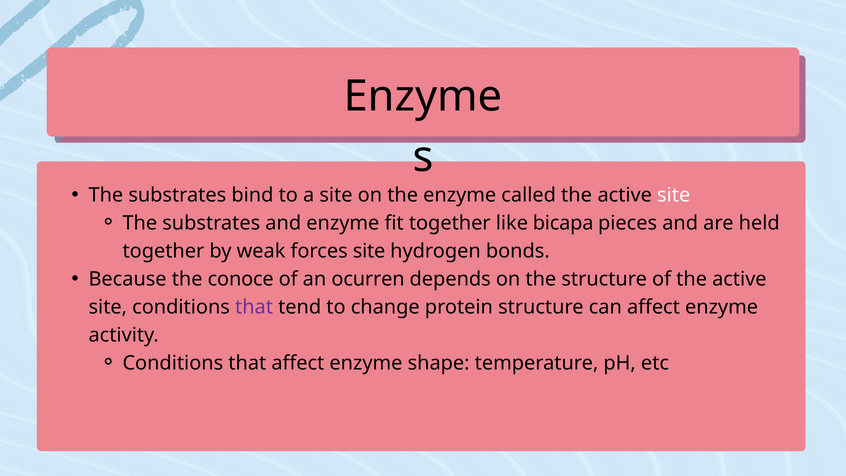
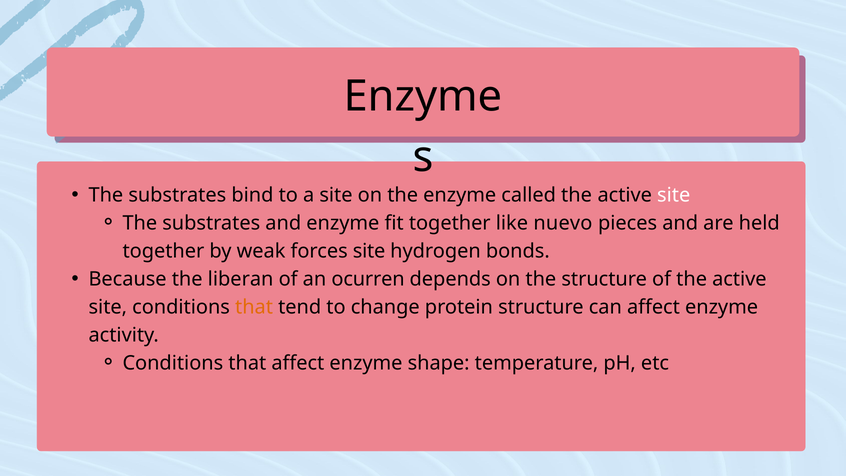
bicapa: bicapa -> nuevo (563, 223)
conoce: conoce -> liberan (241, 279)
that colour: purple -> orange (254, 307)
